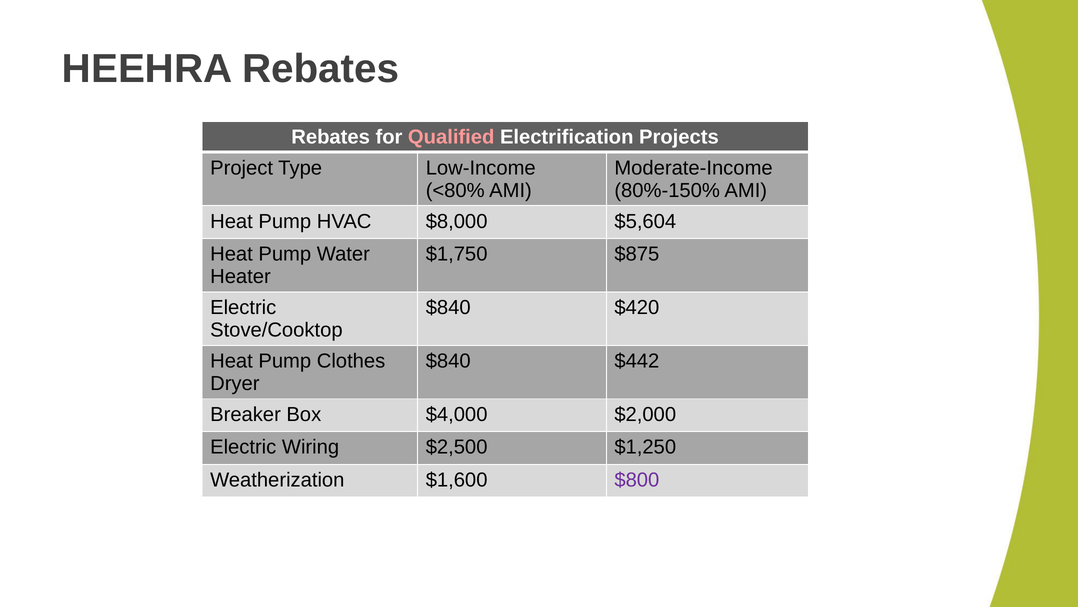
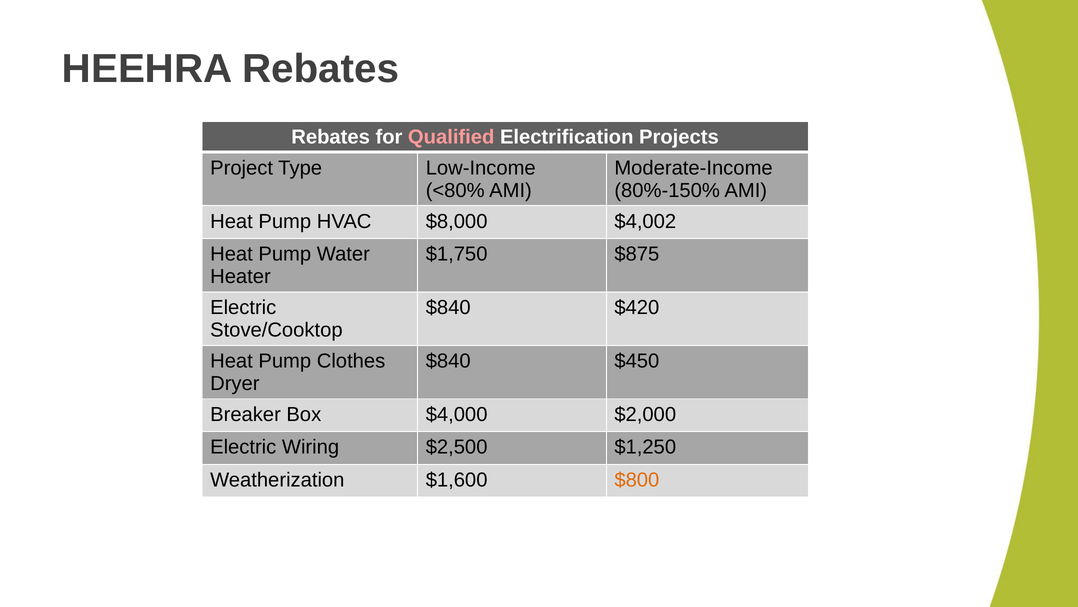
$5,604: $5,604 -> $4,002 (645, 221)
$442: $442 -> $450 (637, 361)
$800 colour: purple -> orange (637, 480)
